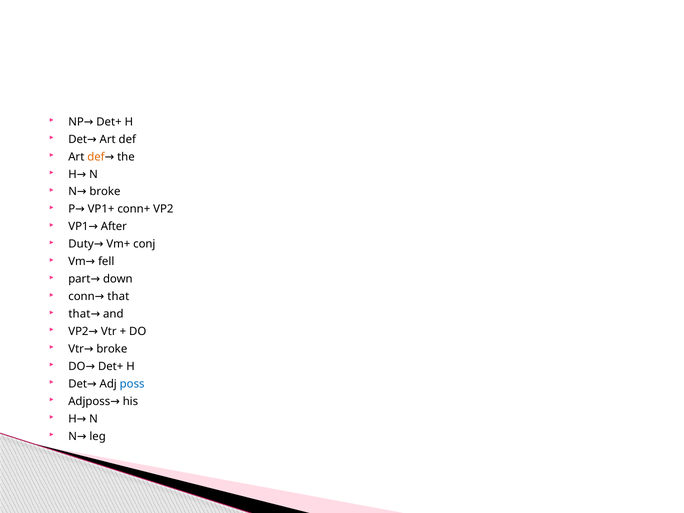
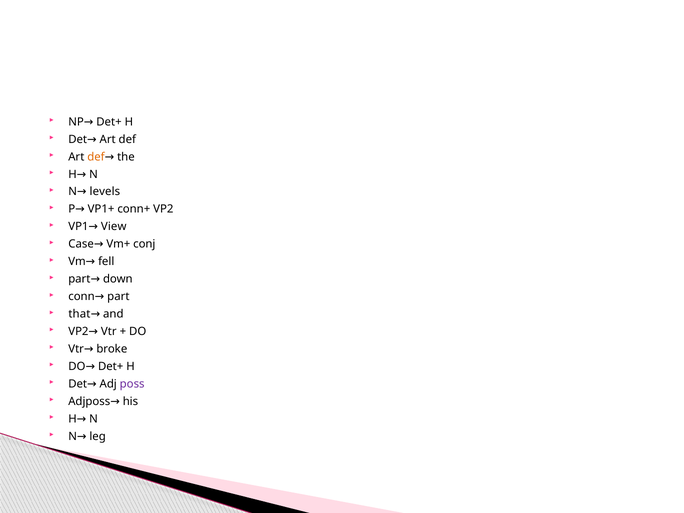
N broke: broke -> levels (105, 192)
After: After -> View (114, 227)
Duty: Duty -> Case (81, 244)
that: that -> part (118, 297)
poss colour: blue -> purple (132, 384)
